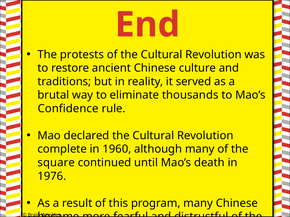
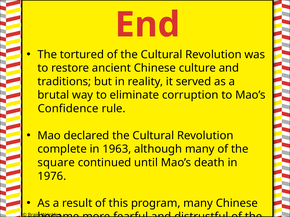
protests: protests -> tortured (82, 55)
thousands: thousands -> corruption (190, 95)
1960: 1960 -> 1963 (117, 149)
